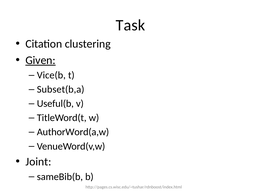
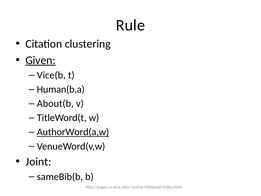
Task: Task -> Rule (130, 25)
Subset(b,a: Subset(b,a -> Human(b,a (61, 89)
Useful(b: Useful(b -> About(b (55, 103)
AuthorWord(a,w underline: none -> present (73, 132)
